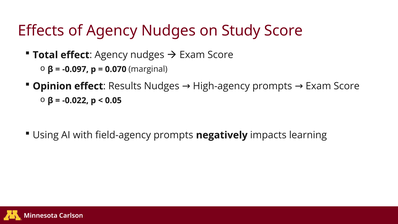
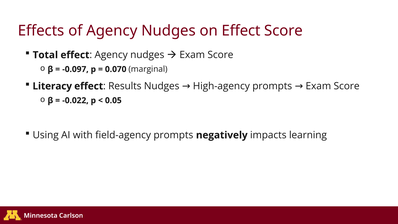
on Study: Study -> Effect (241, 31)
Opinion: Opinion -> Literacy (52, 86)
